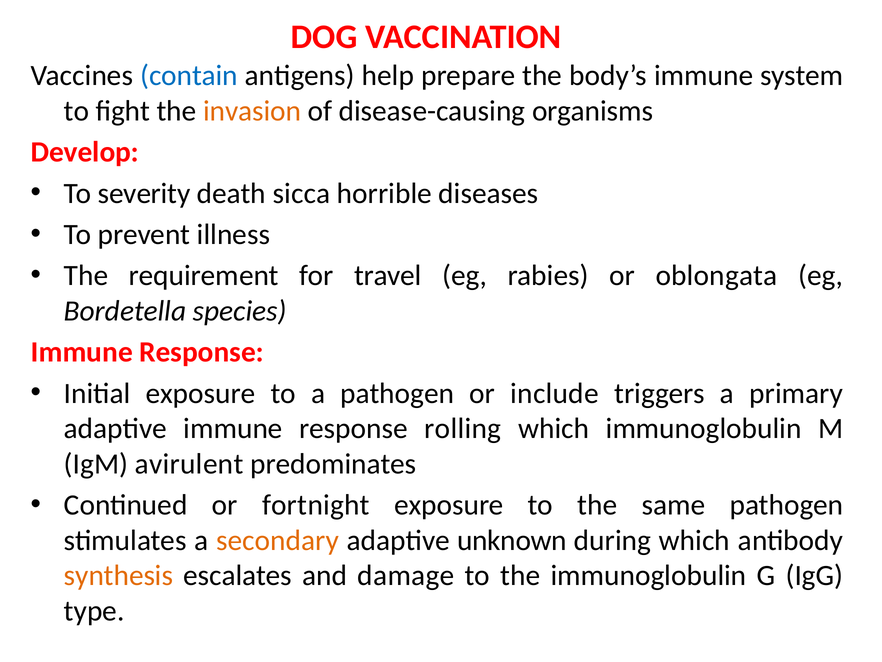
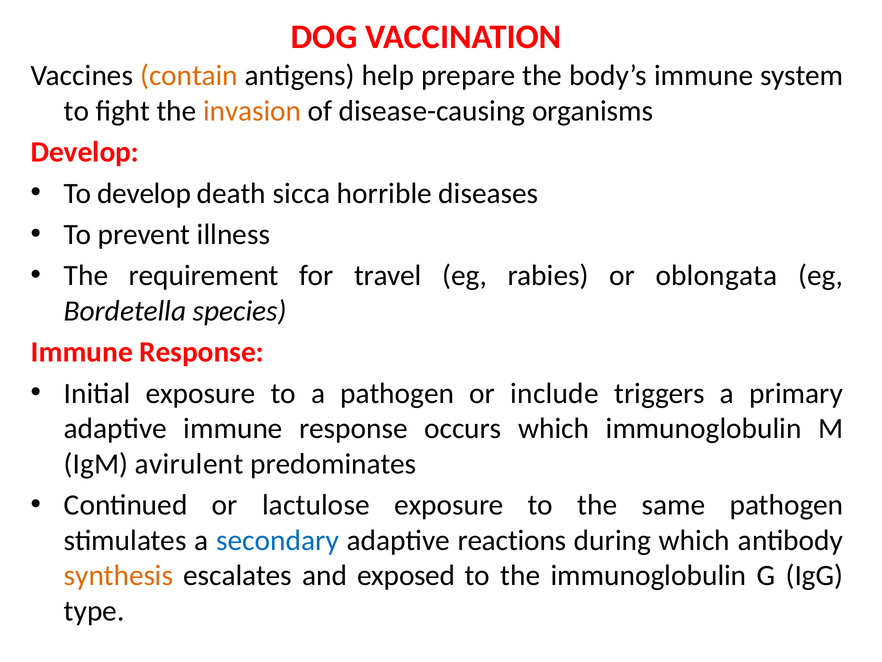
contain colour: blue -> orange (189, 76)
To severity: severity -> develop (144, 193)
rolling: rolling -> occurs (463, 428)
fortnight: fortnight -> lactulose (316, 505)
secondary colour: orange -> blue (278, 540)
unknown: unknown -> reactions (512, 540)
damage: damage -> exposed (406, 575)
